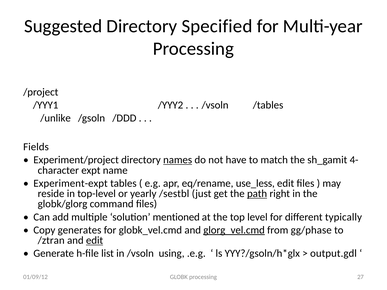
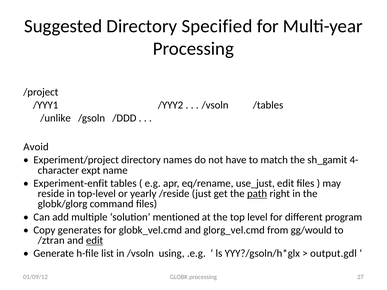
Fields: Fields -> Avoid (36, 147)
names underline: present -> none (178, 160)
Experiment-expt: Experiment-expt -> Experiment-enfit (71, 183)
use_less: use_less -> use_just (255, 183)
/sestbl: /sestbl -> /reside (174, 194)
typically: typically -> program (344, 217)
glorg_vel.cmd underline: present -> none (234, 230)
gg/phase: gg/phase -> gg/would (311, 230)
